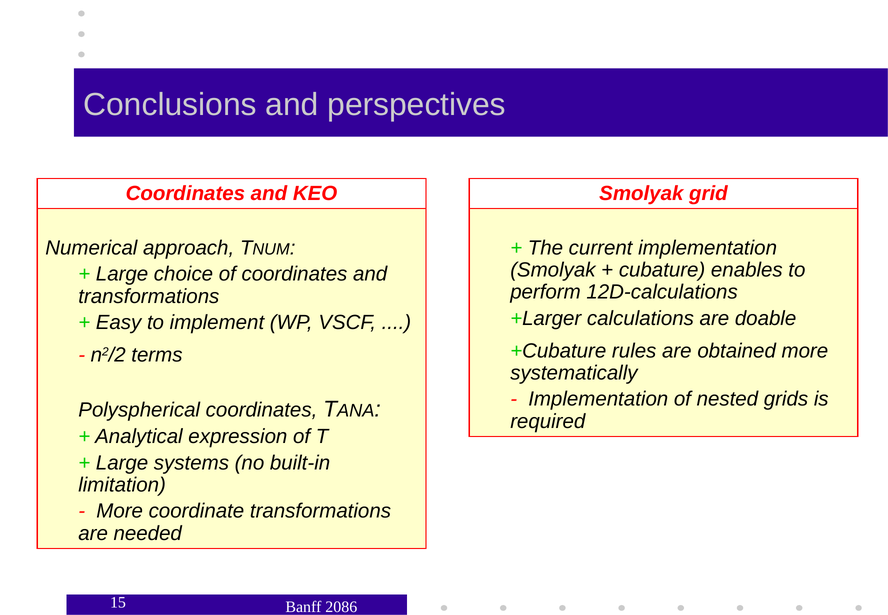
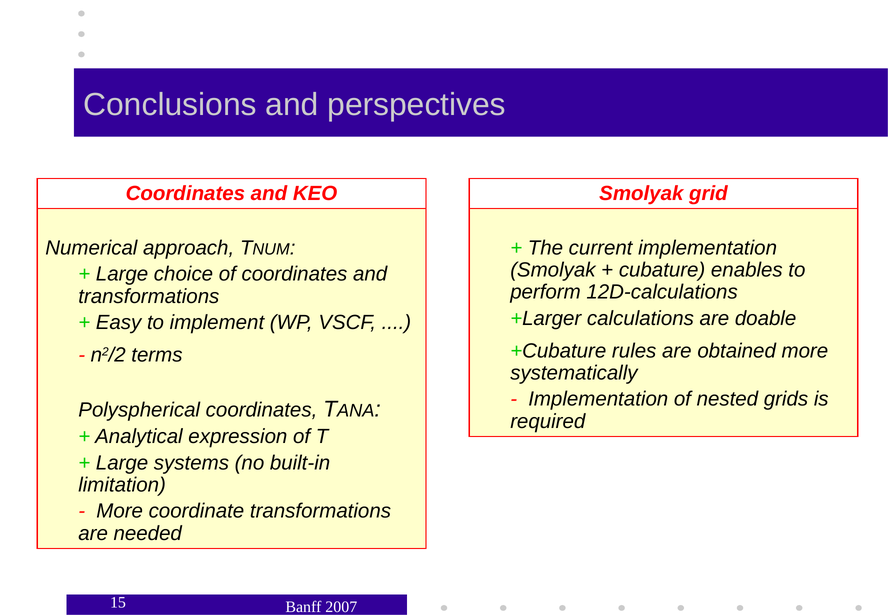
2086: 2086 -> 2007 (341, 607)
